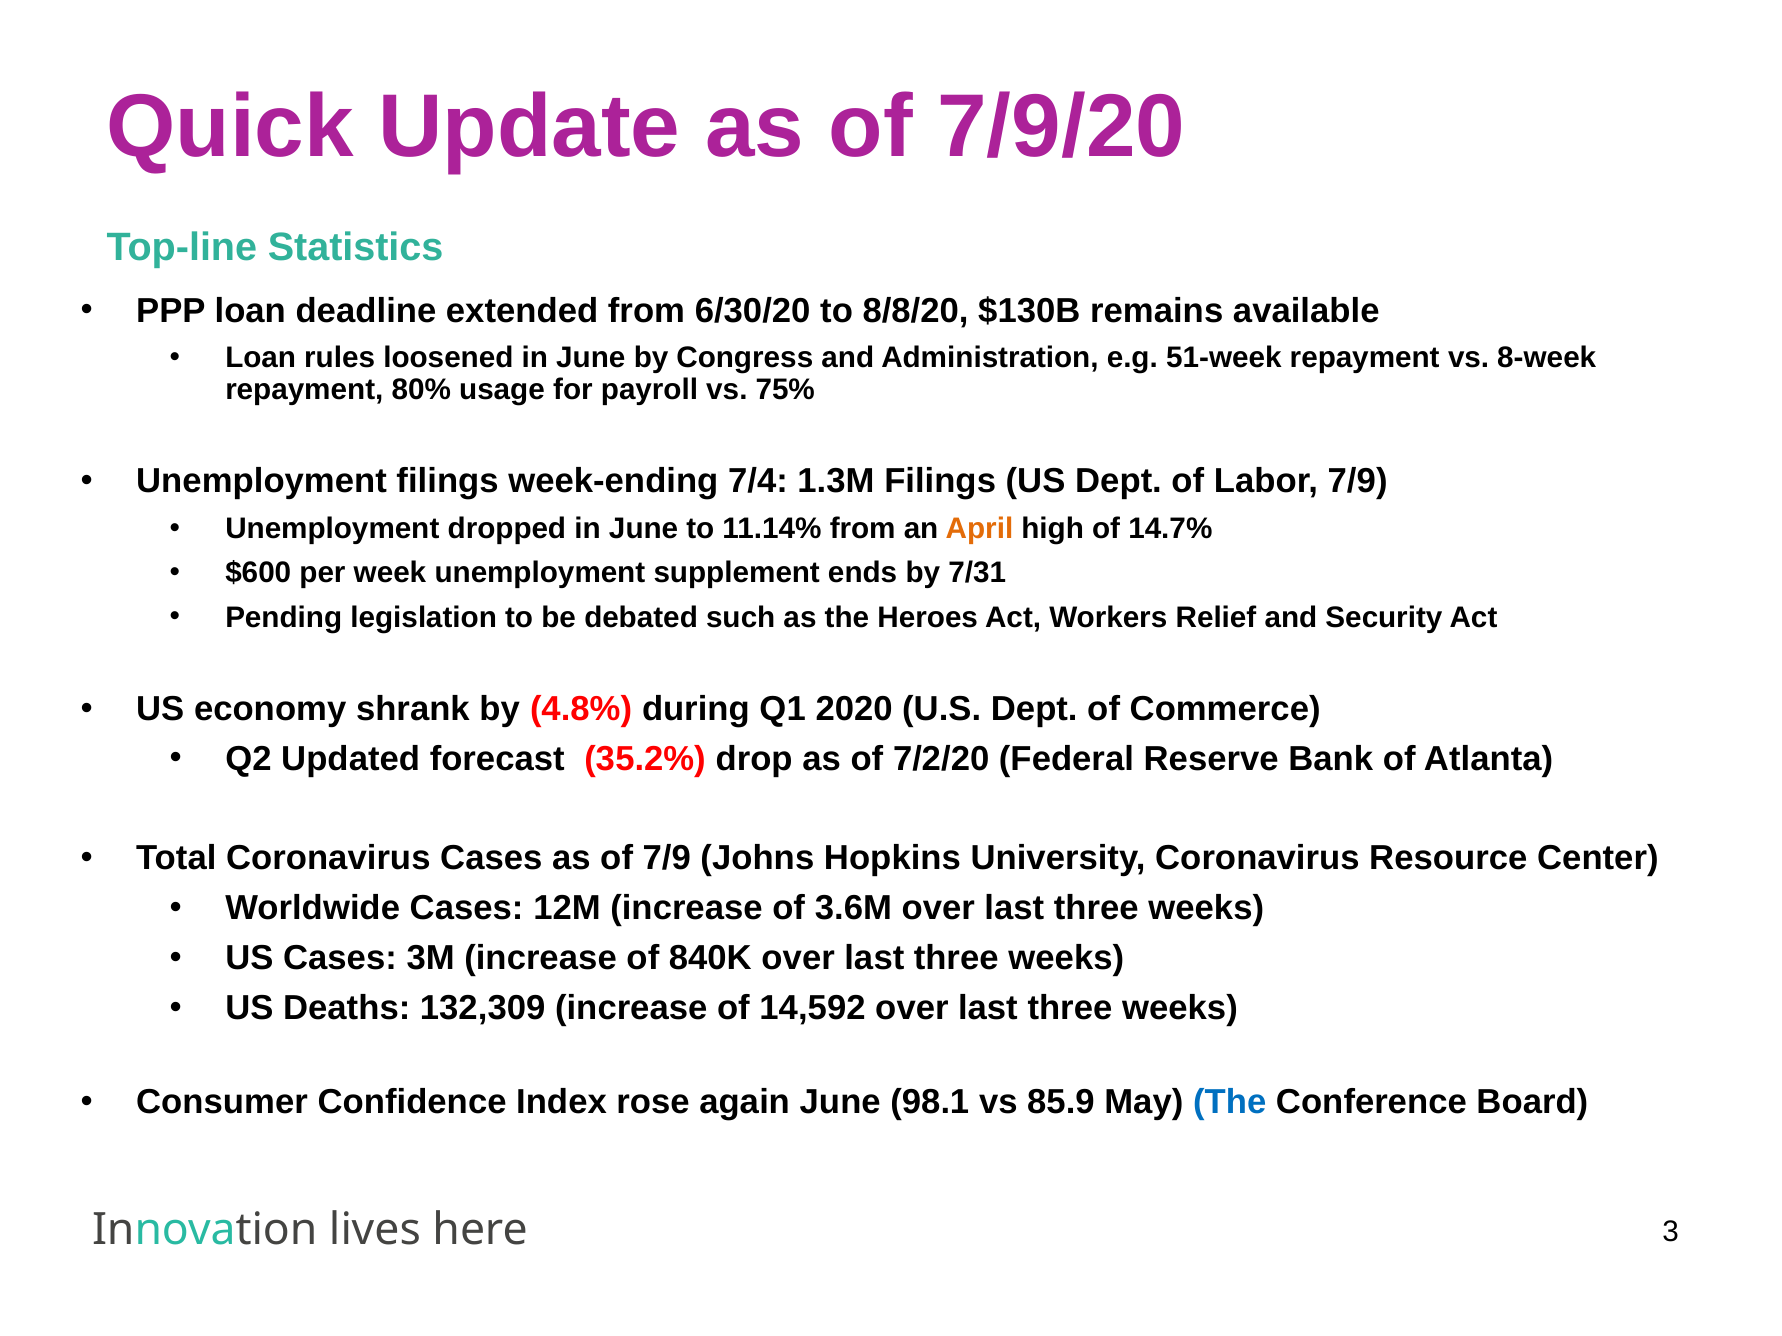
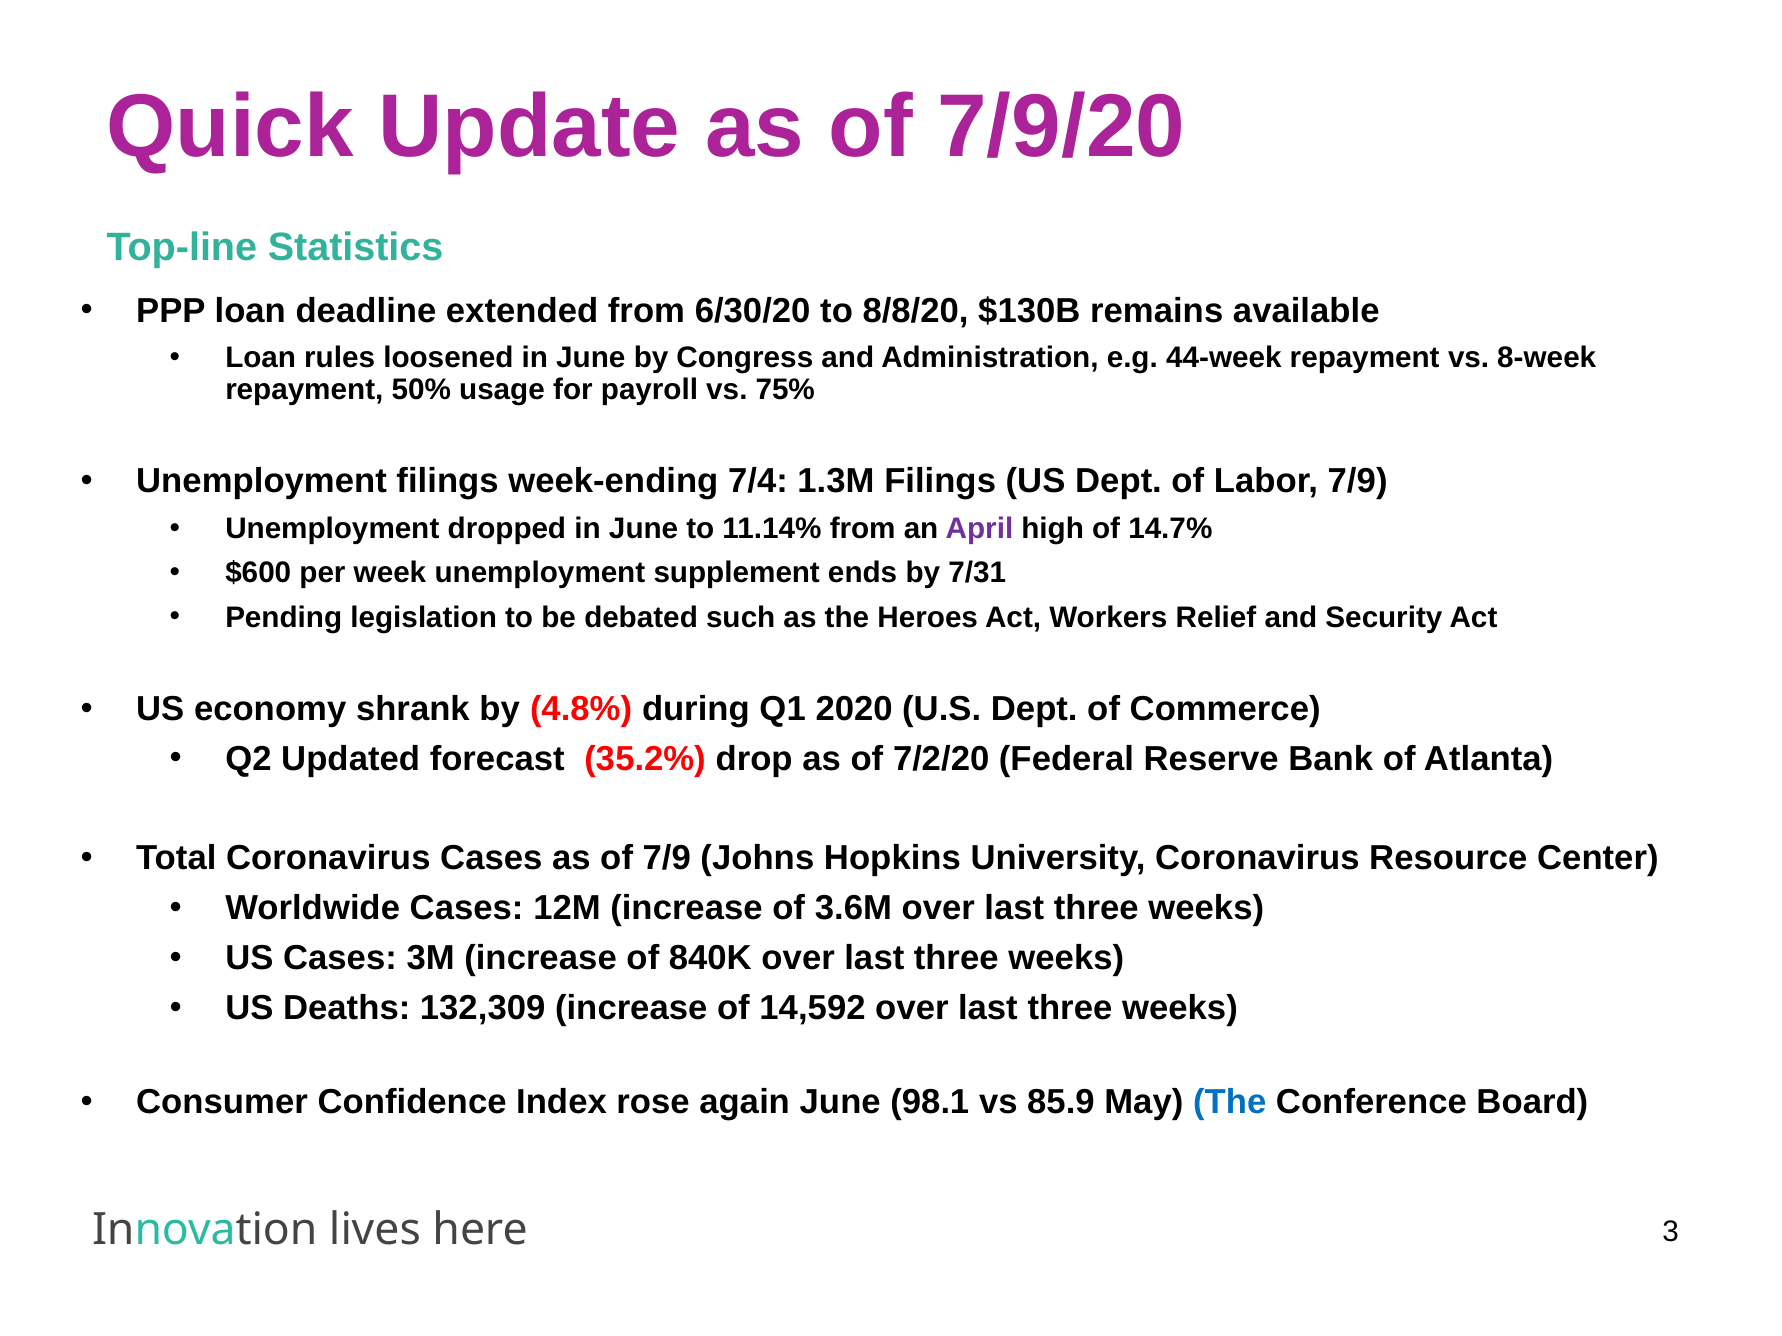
51-week: 51-week -> 44-week (1224, 358)
80%: 80% -> 50% (421, 390)
April colour: orange -> purple (979, 529)
